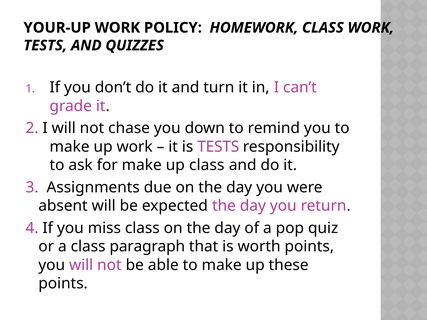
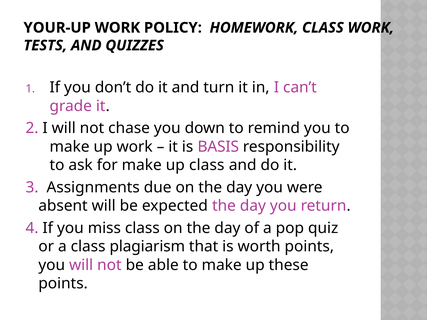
is TESTS: TESTS -> BASIS (218, 147)
paragraph: paragraph -> plagiarism (147, 247)
